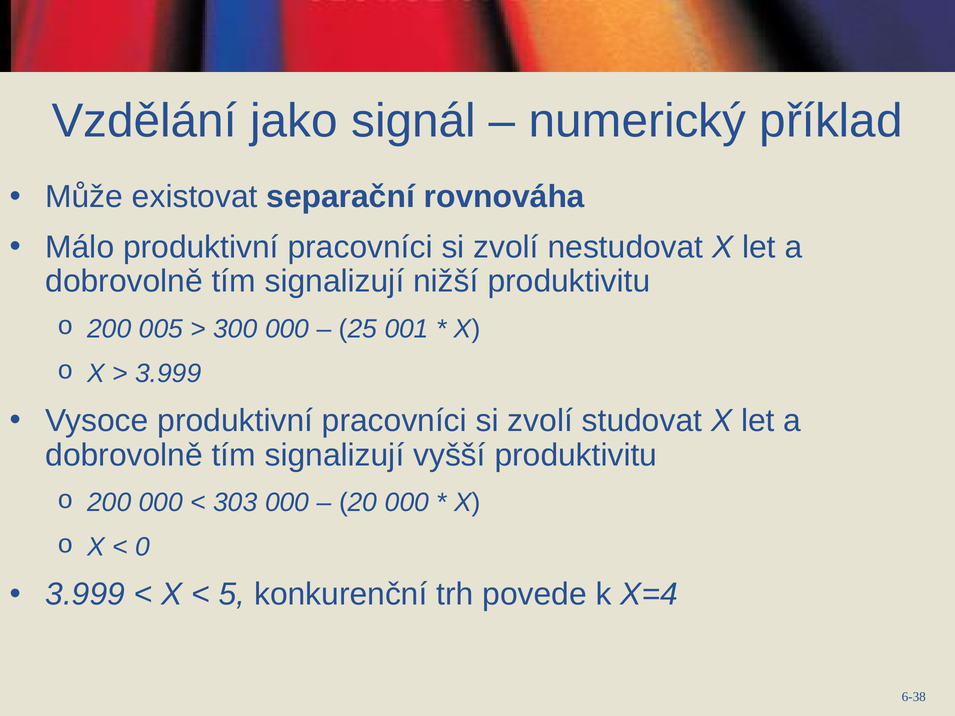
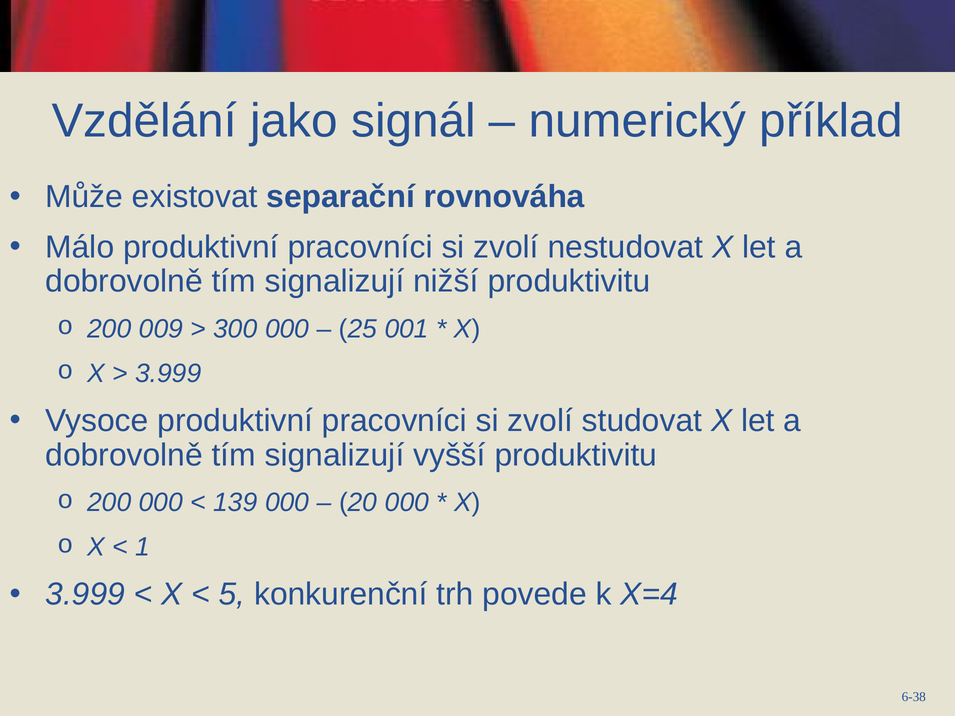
005: 005 -> 009 (161, 329)
303: 303 -> 139 (235, 503)
0: 0 -> 1 (142, 547)
